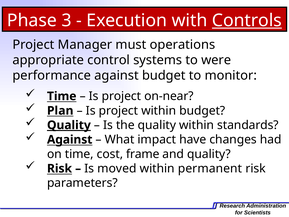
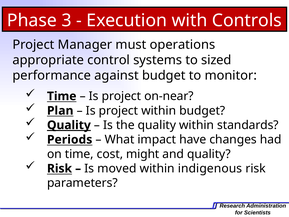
Controls underline: present -> none (247, 20)
were: were -> sized (216, 60)
Against: Against -> Periods (70, 139)
frame: frame -> might (143, 154)
permanent: permanent -> indigenous (210, 168)
